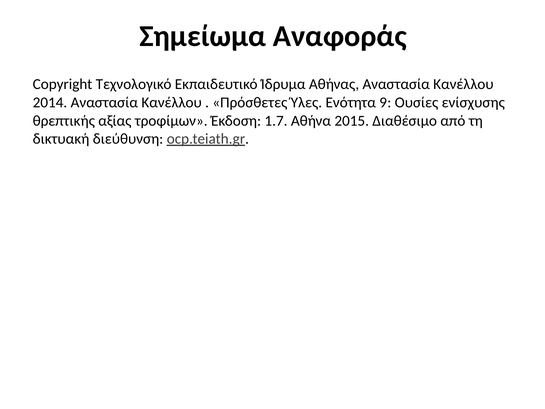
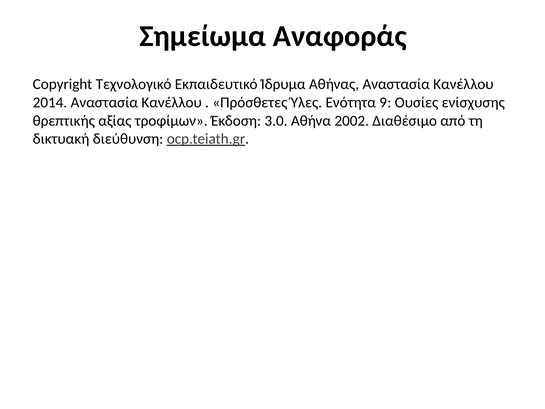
1.7: 1.7 -> 3.0 (276, 121)
2015: 2015 -> 2002 (352, 121)
